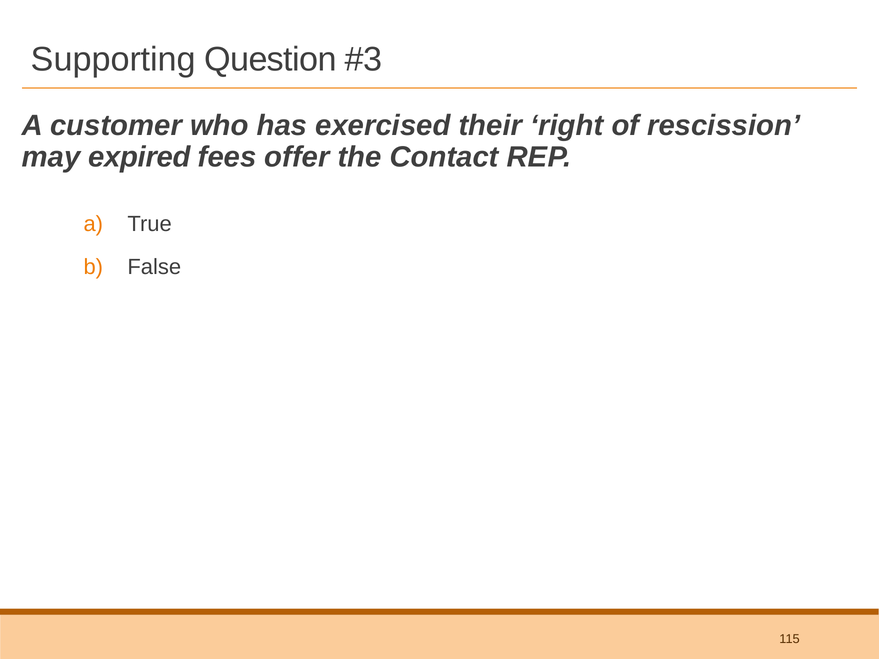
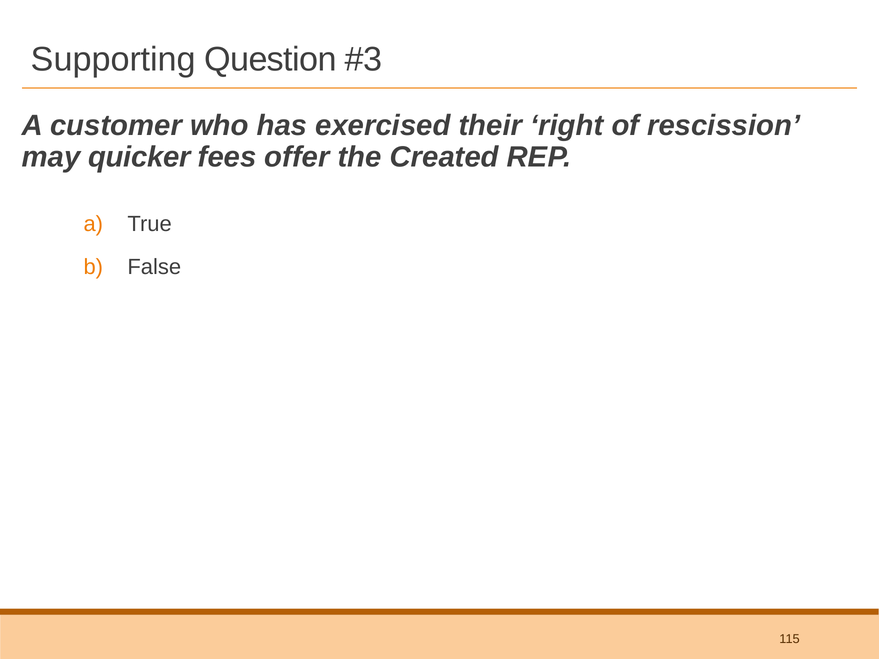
expired: expired -> quicker (139, 157)
Contact: Contact -> Created (444, 157)
